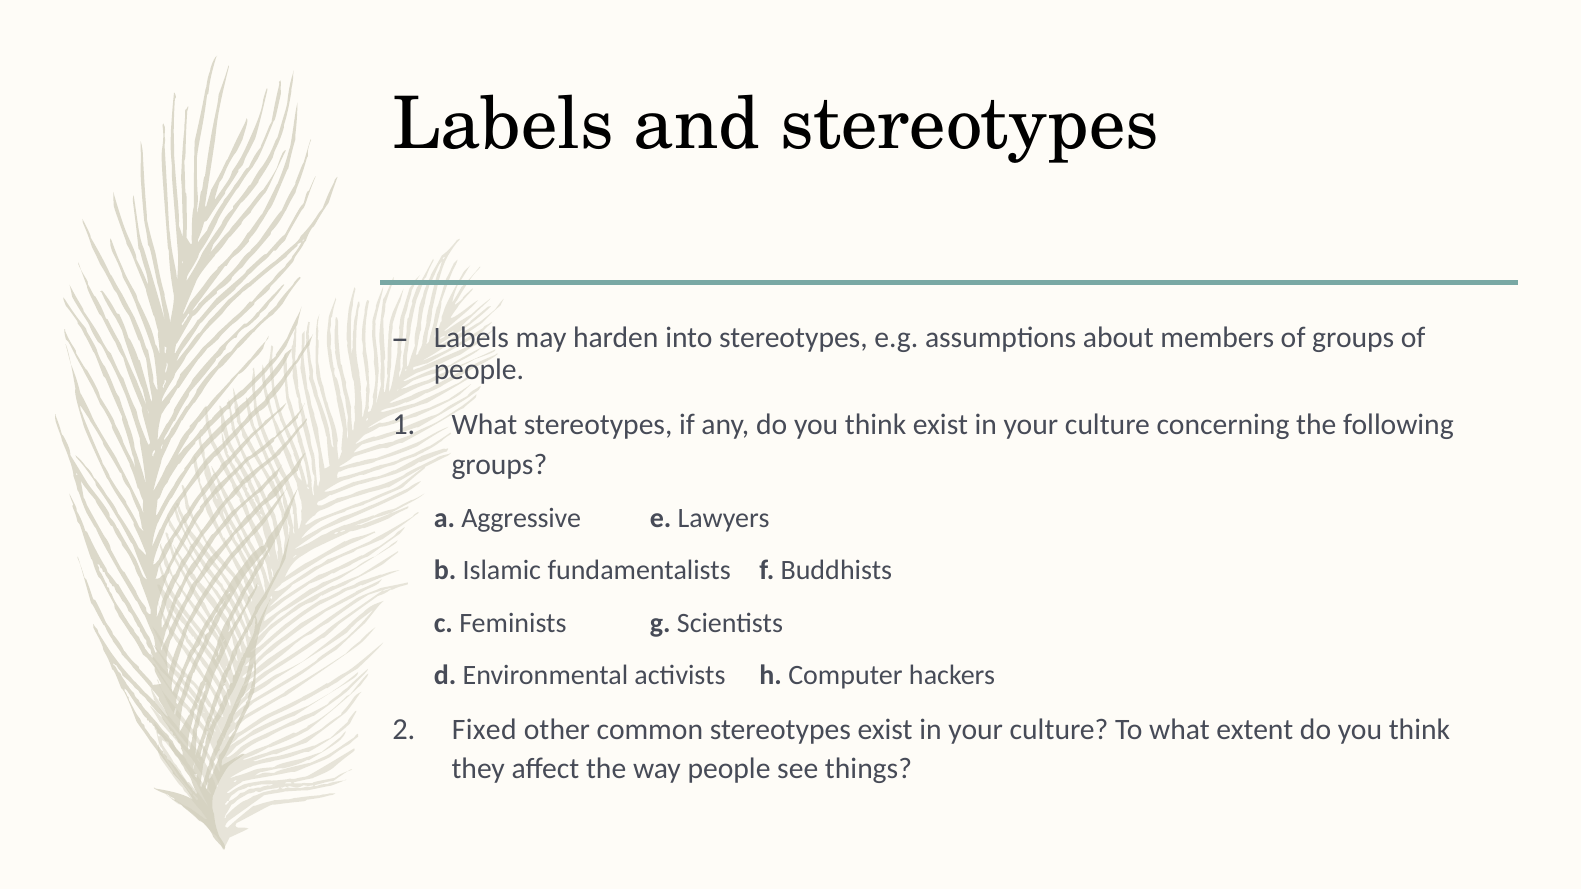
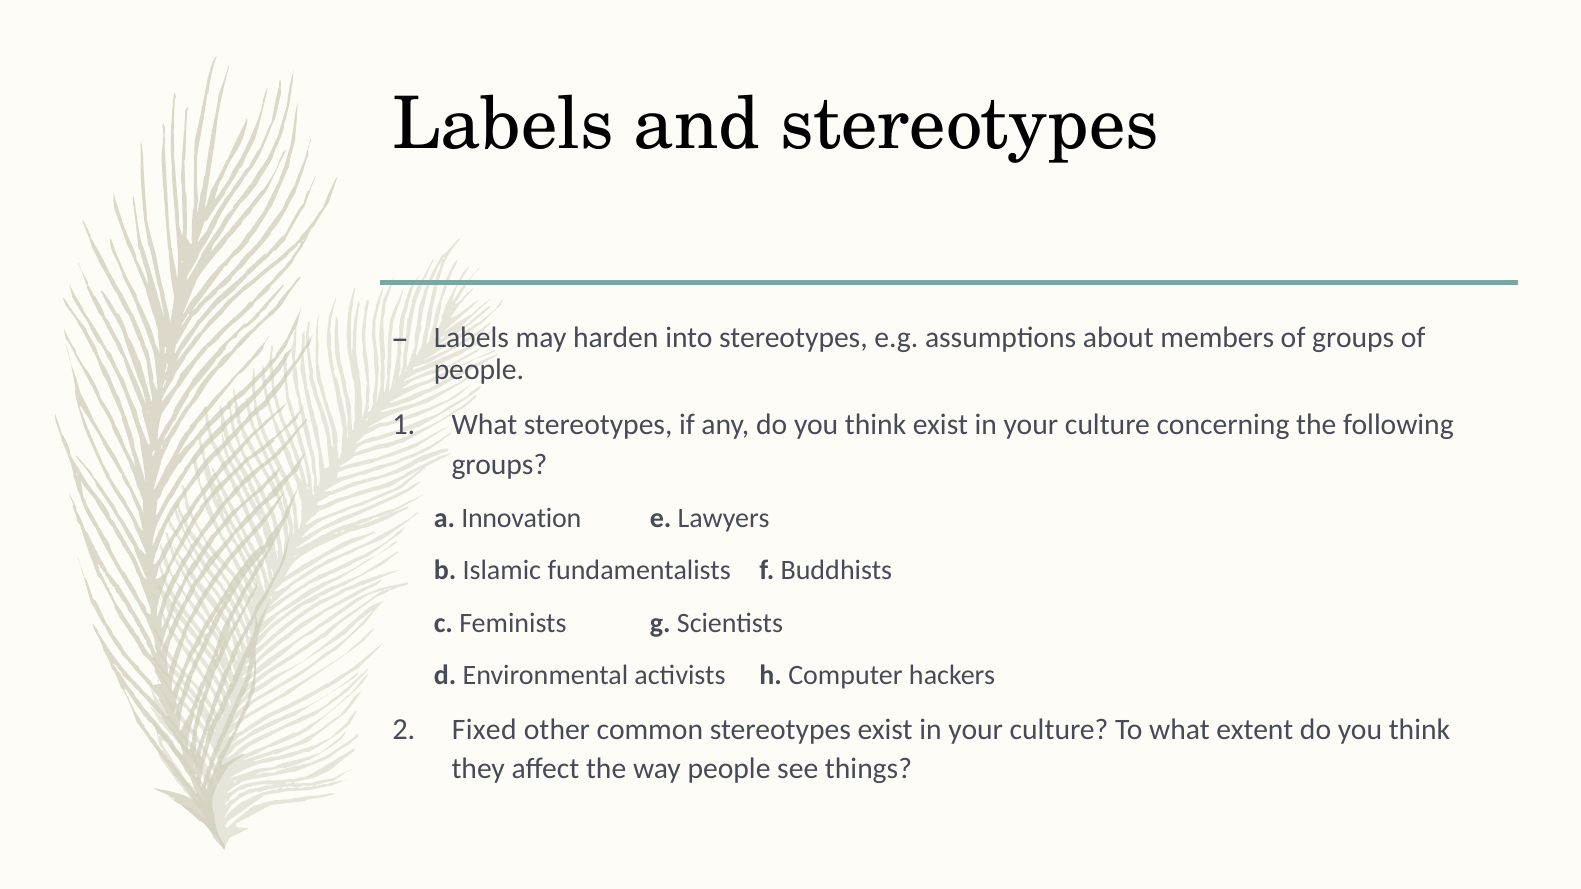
Aggressive: Aggressive -> Innovation (521, 518)
